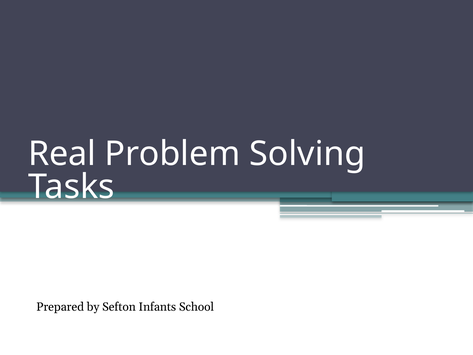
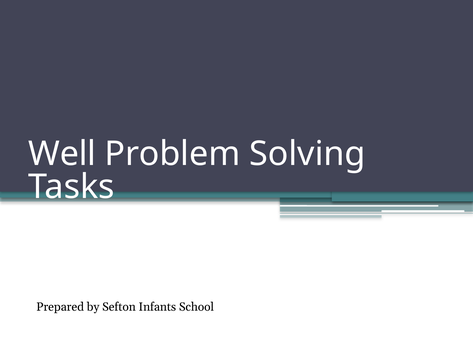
Real: Real -> Well (62, 154)
